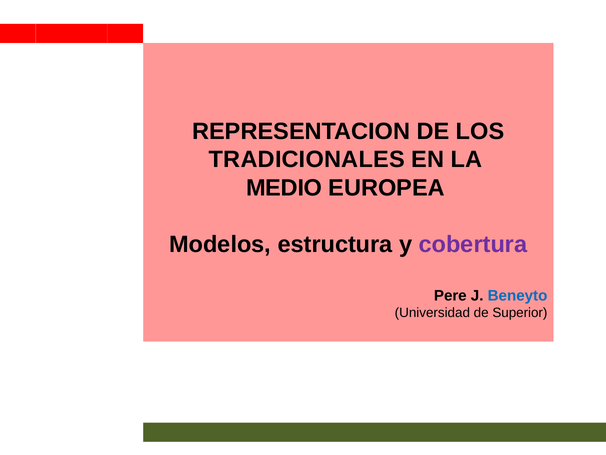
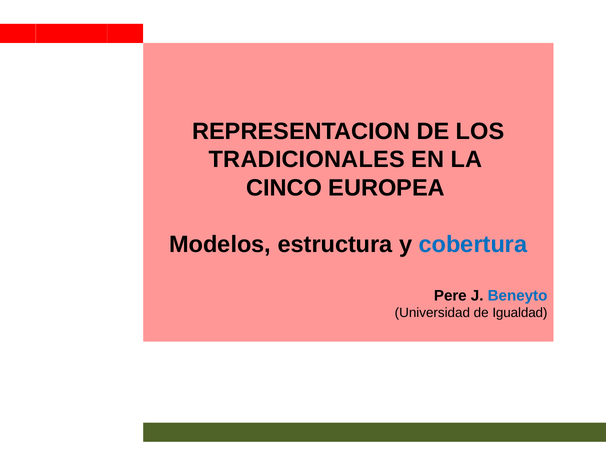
MEDIO: MEDIO -> CINCO (284, 188)
cobertura colour: purple -> blue (473, 244)
Superior: Superior -> Igualdad (520, 312)
